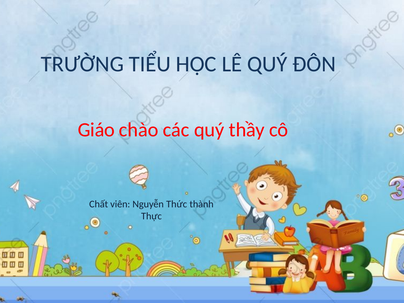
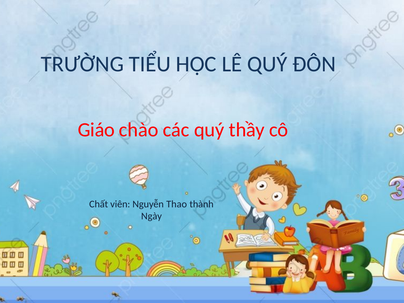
Thức: Thức -> Thao (177, 204)
Thực: Thực -> Ngày (151, 216)
